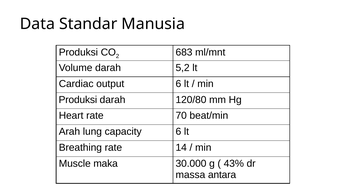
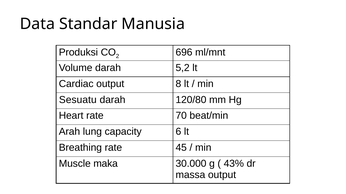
683: 683 -> 696 (184, 53)
output 6: 6 -> 8 (178, 84)
Produksi: Produksi -> Sesuatu (78, 100)
14: 14 -> 45 (181, 148)
massa antara: antara -> output (222, 175)
